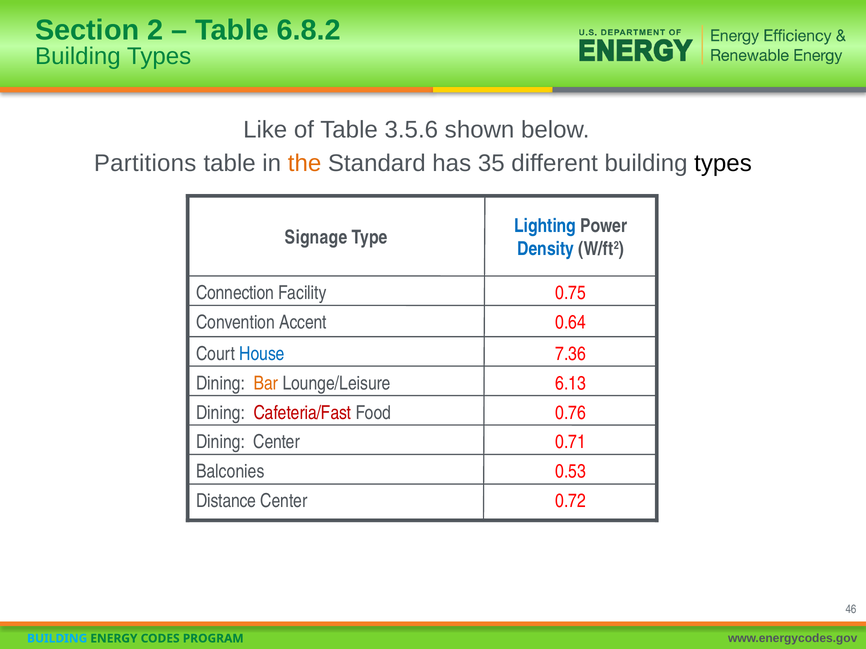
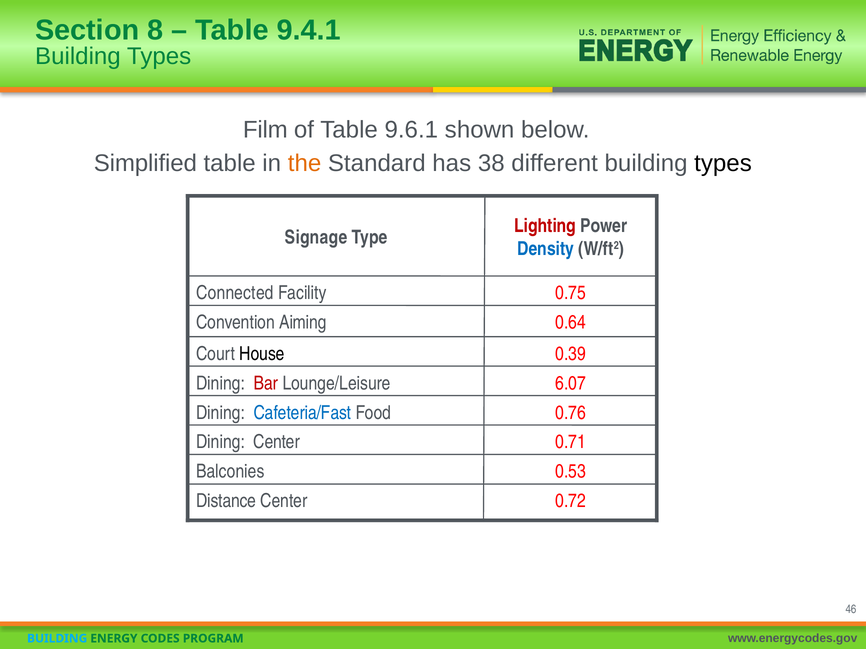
2: 2 -> 8 (155, 30)
6.8.2: 6.8.2 -> 9.4.1 (309, 30)
Like: Like -> Film (265, 130)
3.5.6: 3.5.6 -> 9.6.1 (411, 130)
Partitions: Partitions -> Simplified (145, 163)
35: 35 -> 38 (491, 163)
Lighting colour: blue -> red (545, 226)
Connection: Connection -> Connected (235, 293)
Accent: Accent -> Aiming (303, 323)
House colour: blue -> black (262, 354)
7.36: 7.36 -> 0.39 (571, 354)
Bar colour: orange -> red (266, 383)
6.13: 6.13 -> 6.07 (571, 383)
Cafeteria/Fast colour: red -> blue (303, 413)
